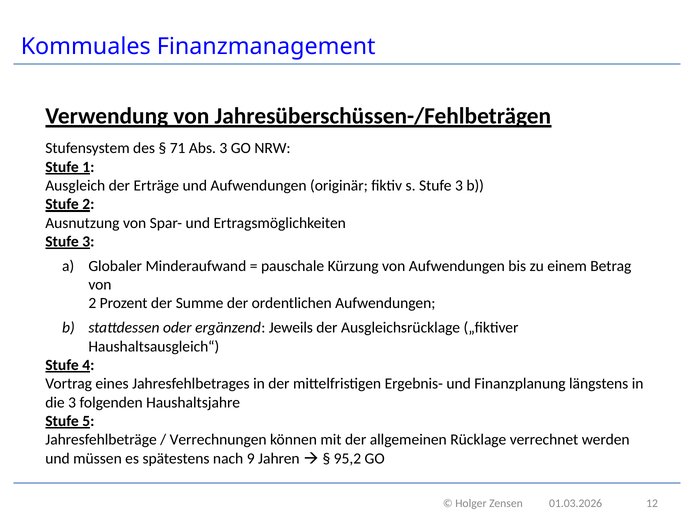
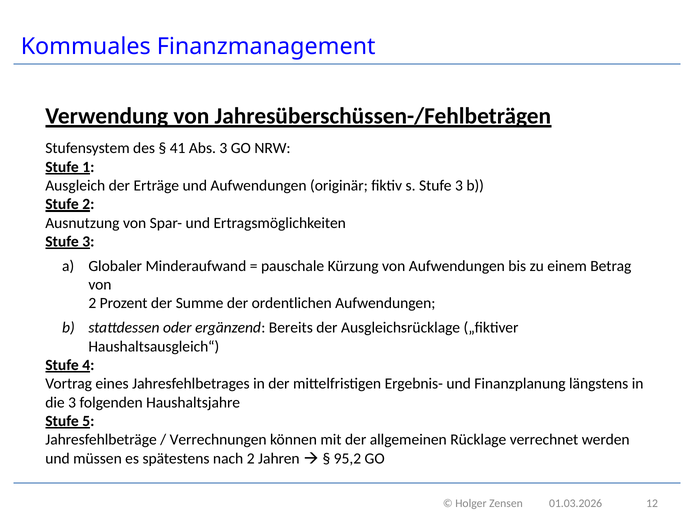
71: 71 -> 41 (178, 148)
Jeweils: Jeweils -> Bereits (291, 328)
nach 9: 9 -> 2 (251, 458)
